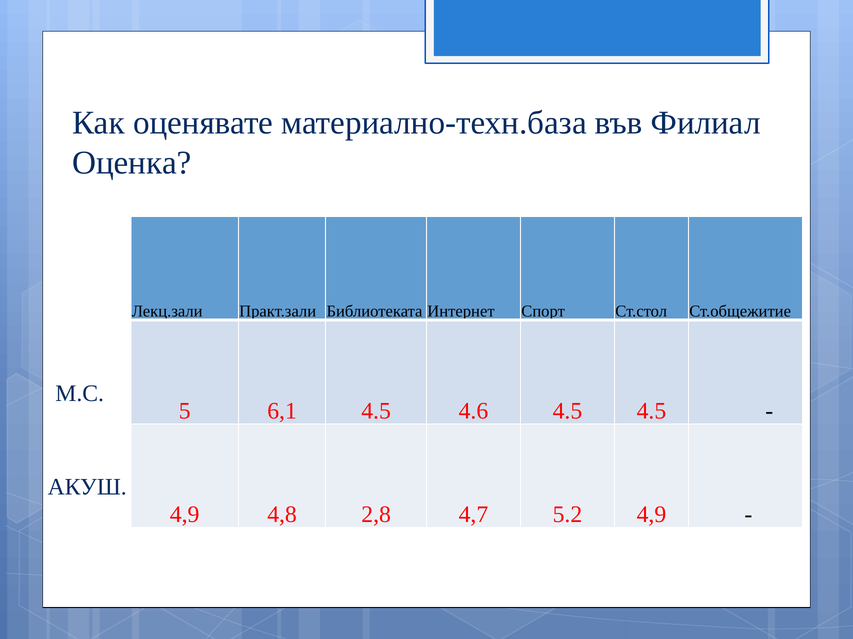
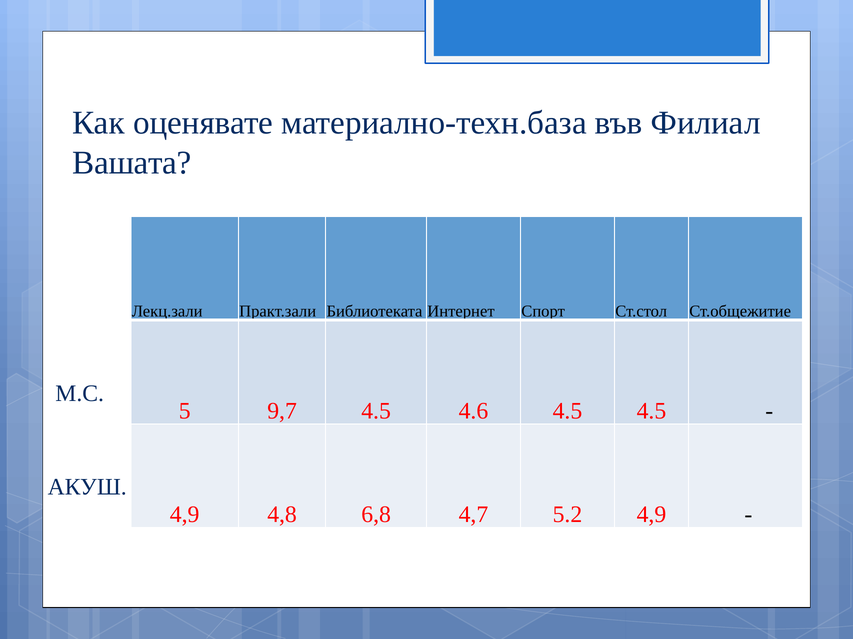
Оценка: Оценка -> Вашата (132, 163)
6,1: 6,1 -> 9,7 (282, 411)
2,8: 2,8 -> 6,8 (376, 515)
